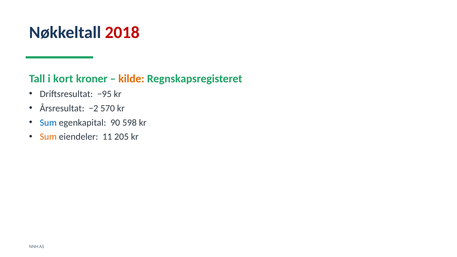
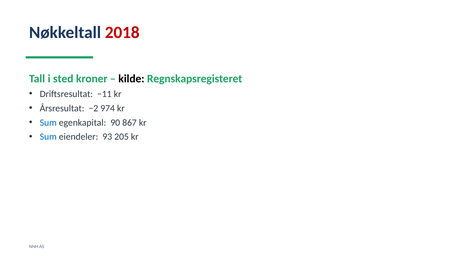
kort: kort -> sted (63, 79)
kilde colour: orange -> black (131, 79)
−95: −95 -> −11 (104, 94)
570: 570 -> 974 (108, 108)
598: 598 -> 867 (129, 123)
Sum colour: orange -> blue (48, 137)
11: 11 -> 93 (107, 137)
